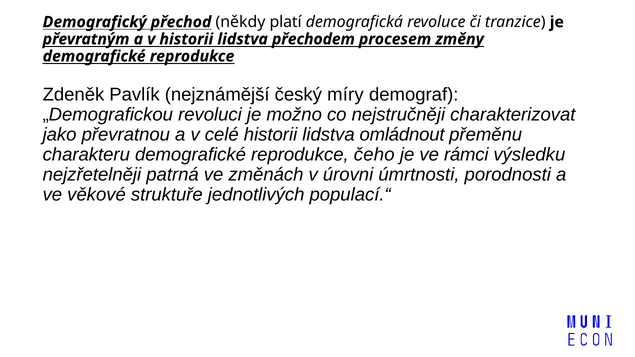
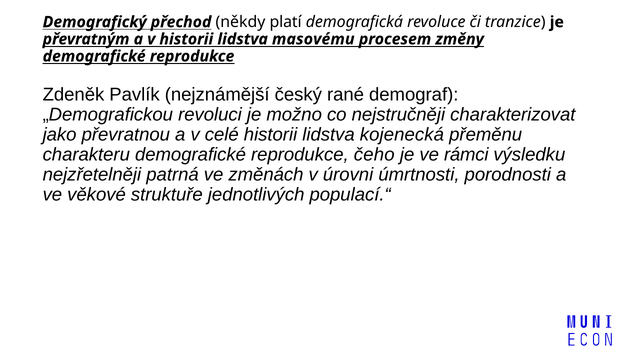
přechodem: přechodem -> masovému (313, 39)
míry: míry -> rané (346, 95)
omládnout: omládnout -> kojenecká (402, 135)
